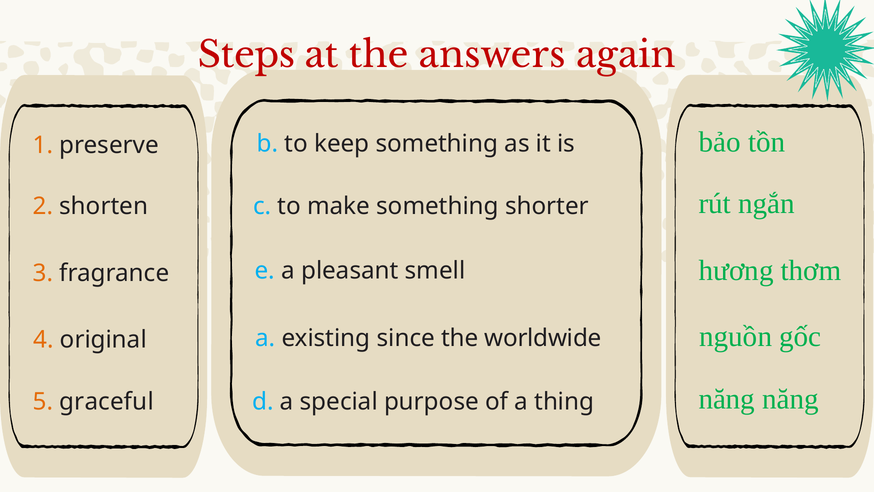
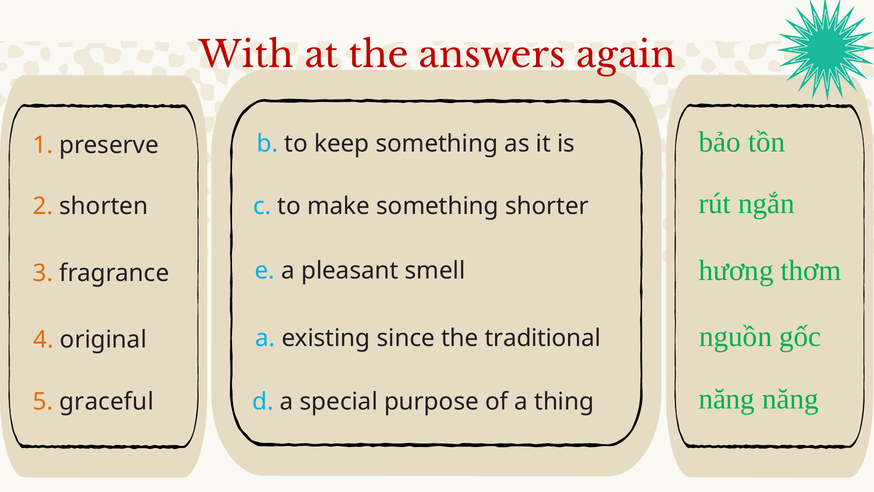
Steps: Steps -> With (246, 55)
worldwide: worldwide -> traditional (543, 338)
